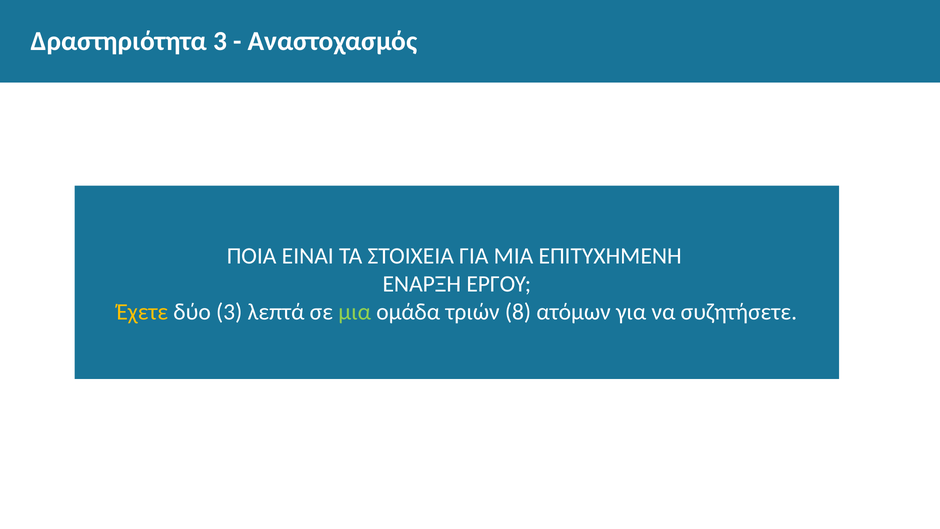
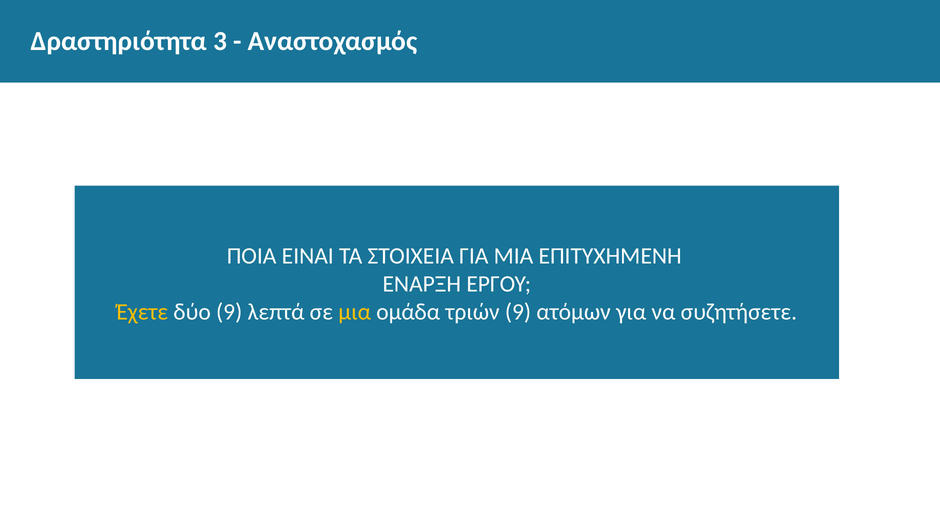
δύο 3: 3 -> 9 (229, 312)
μια colour: light green -> yellow (355, 312)
τριών 8: 8 -> 9 (518, 312)
